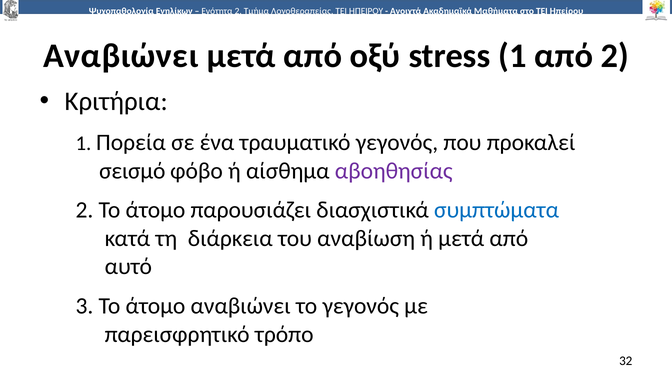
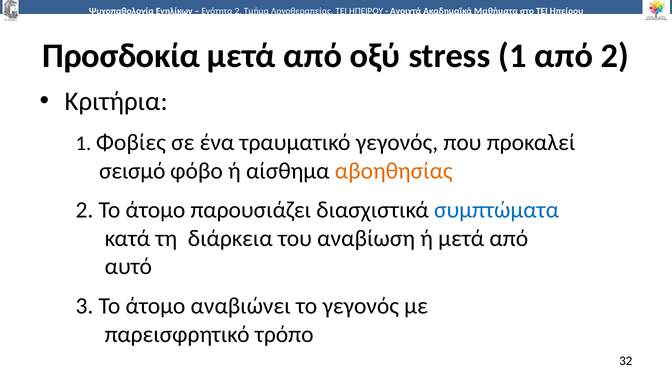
Αναβιώνει: Αναβιώνει -> Προσδοκία (121, 56)
Πορεία: Πορεία -> Φοβίες (131, 143)
αβοηθησίας colour: purple -> orange (394, 171)
